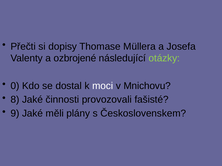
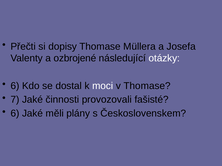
otázky colour: light green -> white (164, 58)
0: 0 -> 6 (15, 86)
v Mnichovu: Mnichovu -> Thomase (147, 86)
8: 8 -> 7 (15, 100)
9: 9 -> 6 (15, 114)
